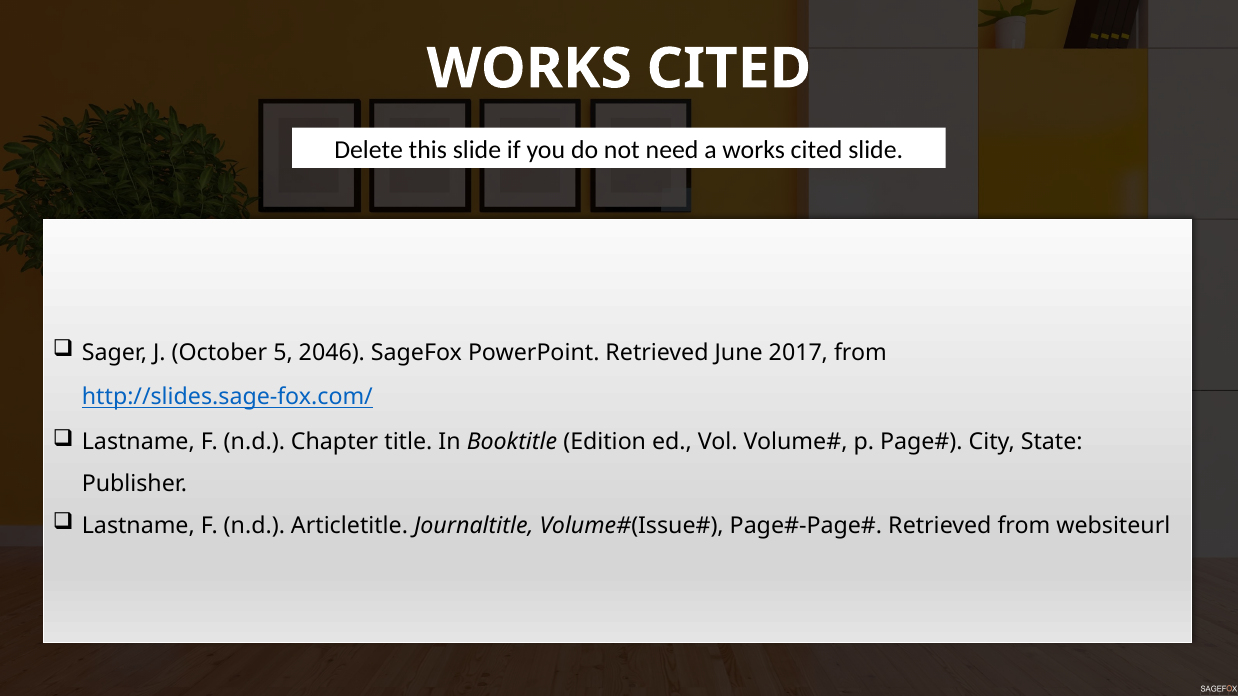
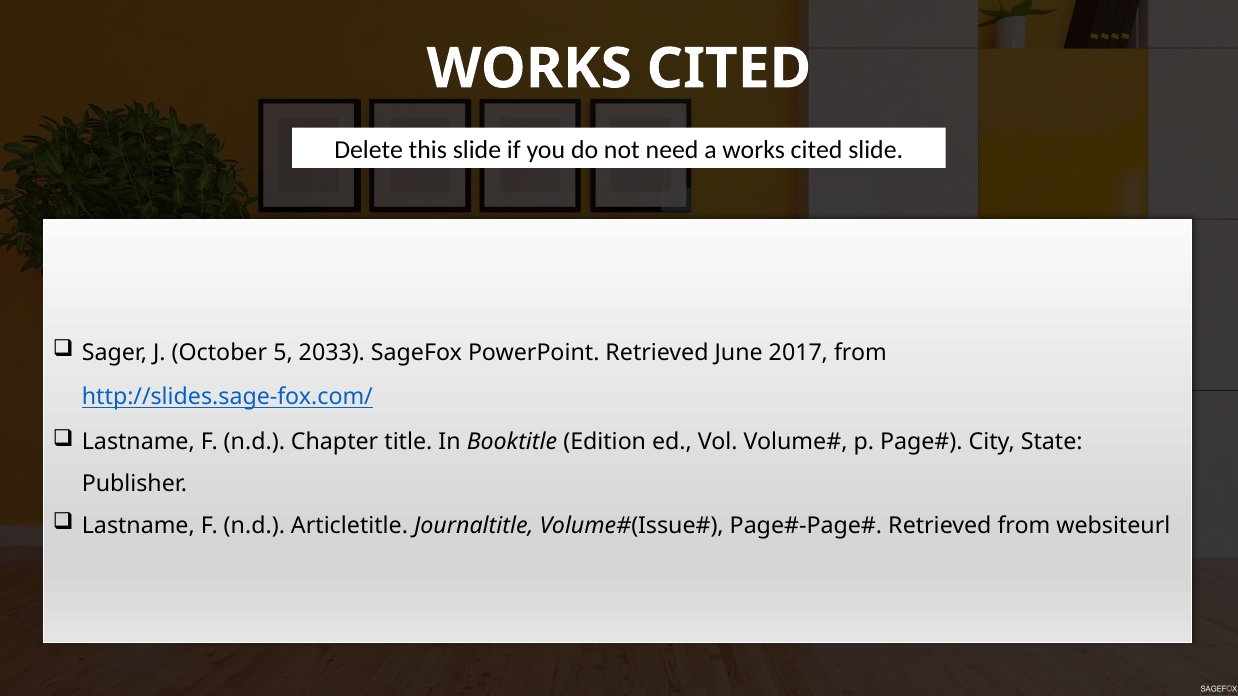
2046: 2046 -> 2033 (332, 353)
